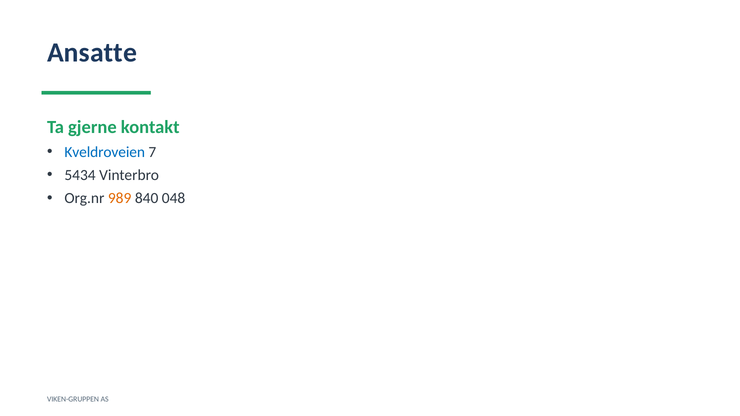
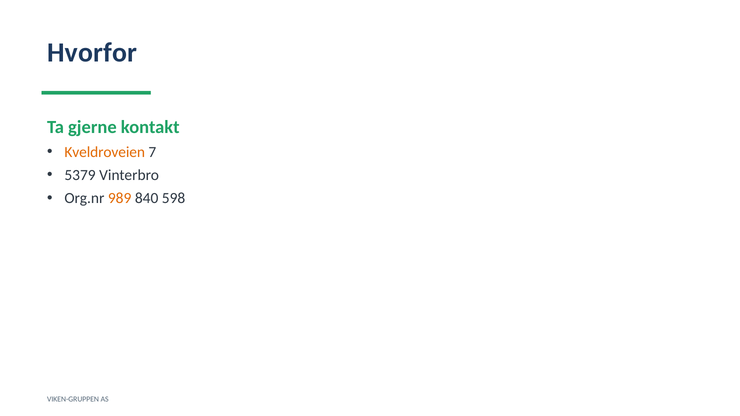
Ansatte: Ansatte -> Hvorfor (92, 53)
Kveldroveien colour: blue -> orange (105, 152)
5434: 5434 -> 5379 (80, 175)
048: 048 -> 598 (174, 198)
